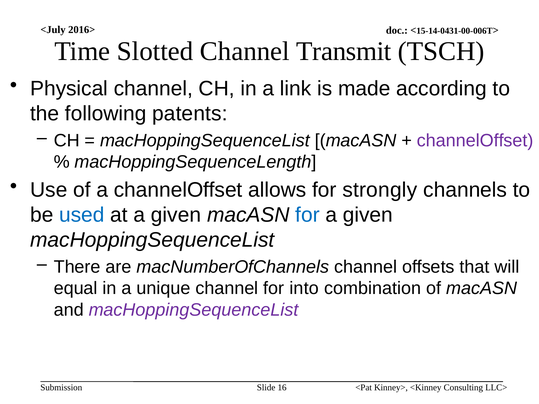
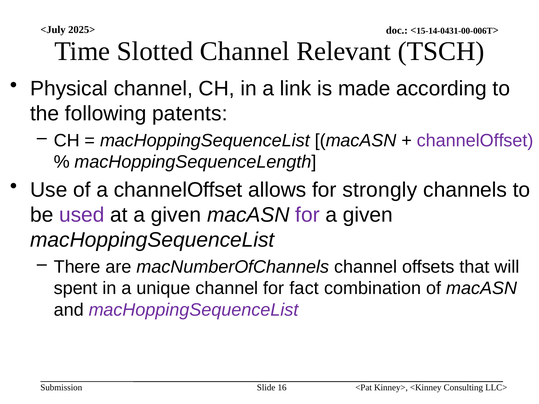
2016>: 2016> -> 2025> (82, 30)
Transmit: Transmit -> Relevant (344, 51)
used colour: blue -> purple (82, 215)
for colour: blue -> purple (308, 215)
equal: equal -> spent (76, 289)
into: into -> fact (304, 289)
